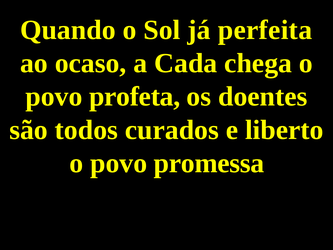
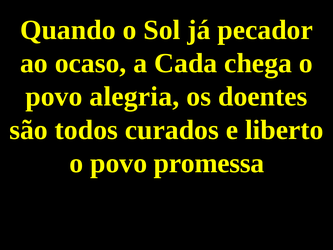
perfeita: perfeita -> pecador (265, 30)
profeta: profeta -> alegria (134, 96)
